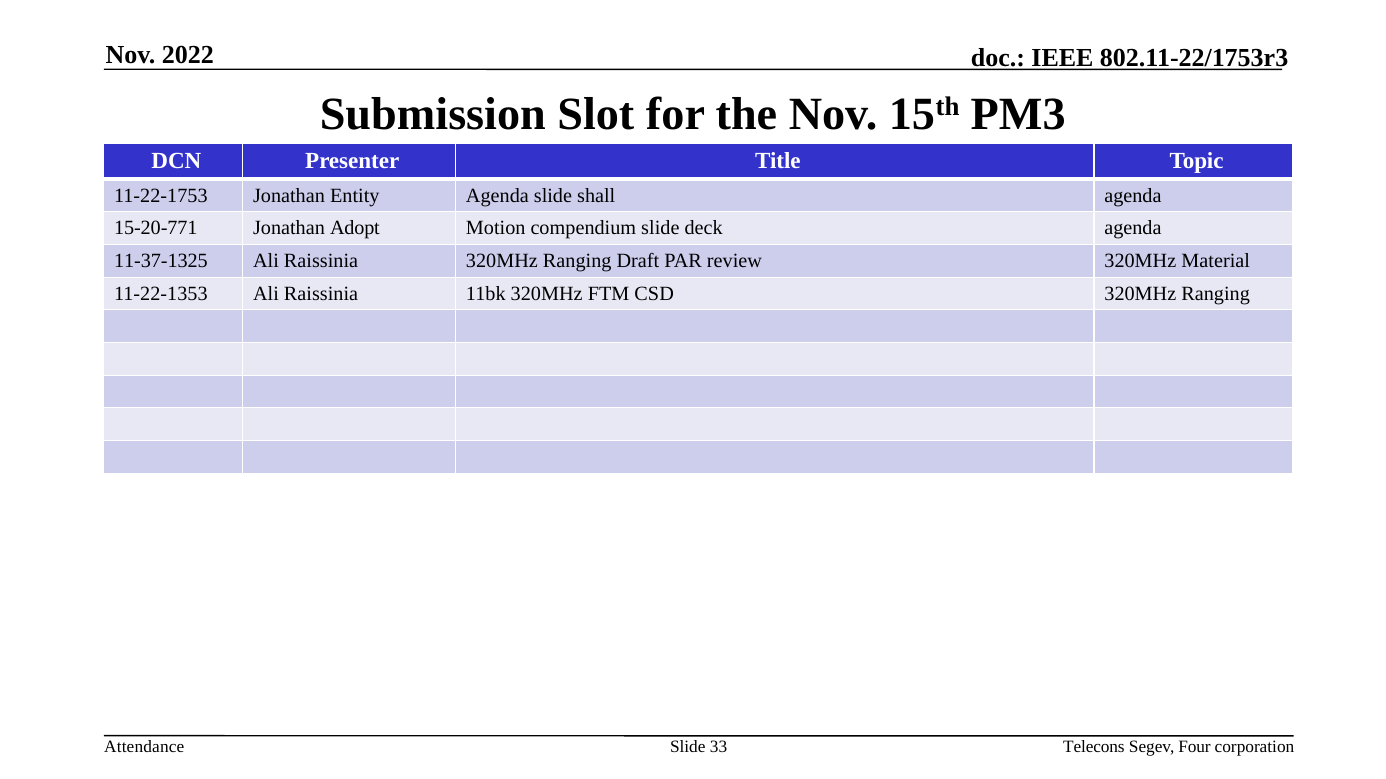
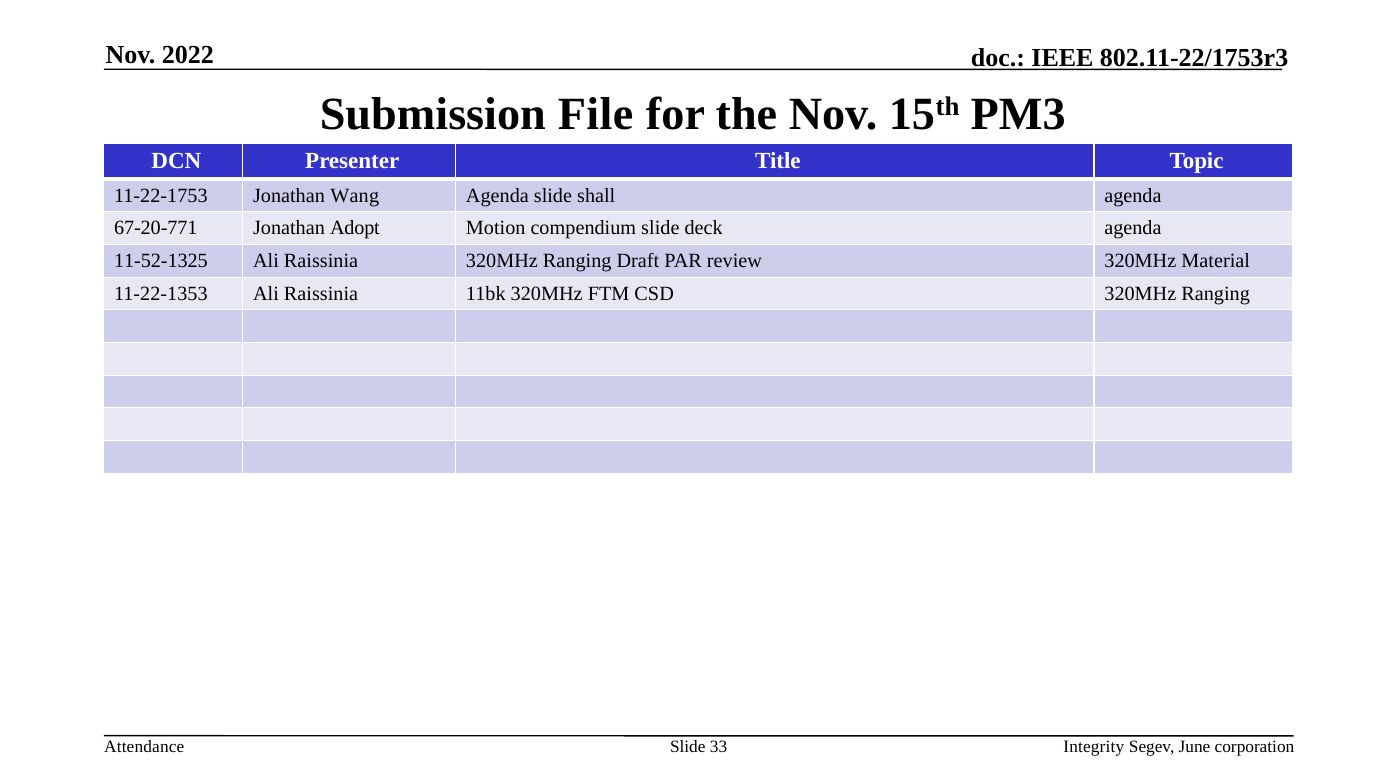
Slot: Slot -> File (596, 114)
Entity: Entity -> Wang (355, 196)
15-20-771: 15-20-771 -> 67-20-771 (156, 228)
11-37-1325: 11-37-1325 -> 11-52-1325 (161, 261)
Telecons: Telecons -> Integrity (1094, 748)
Four: Four -> June (1194, 748)
